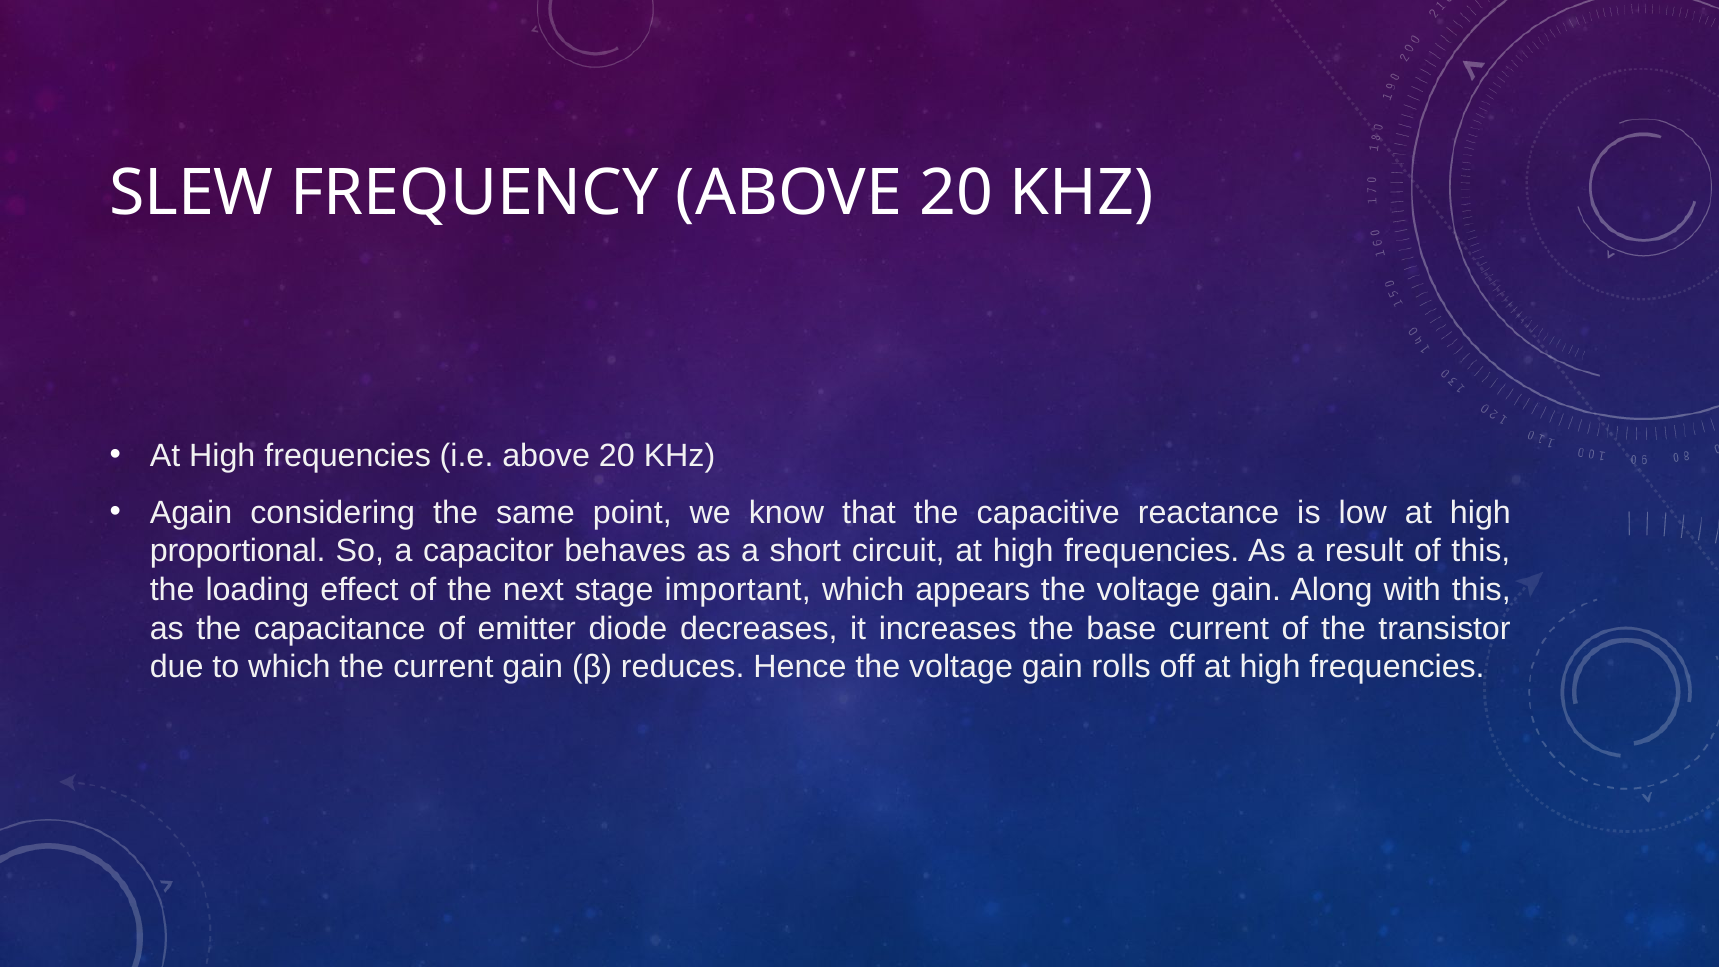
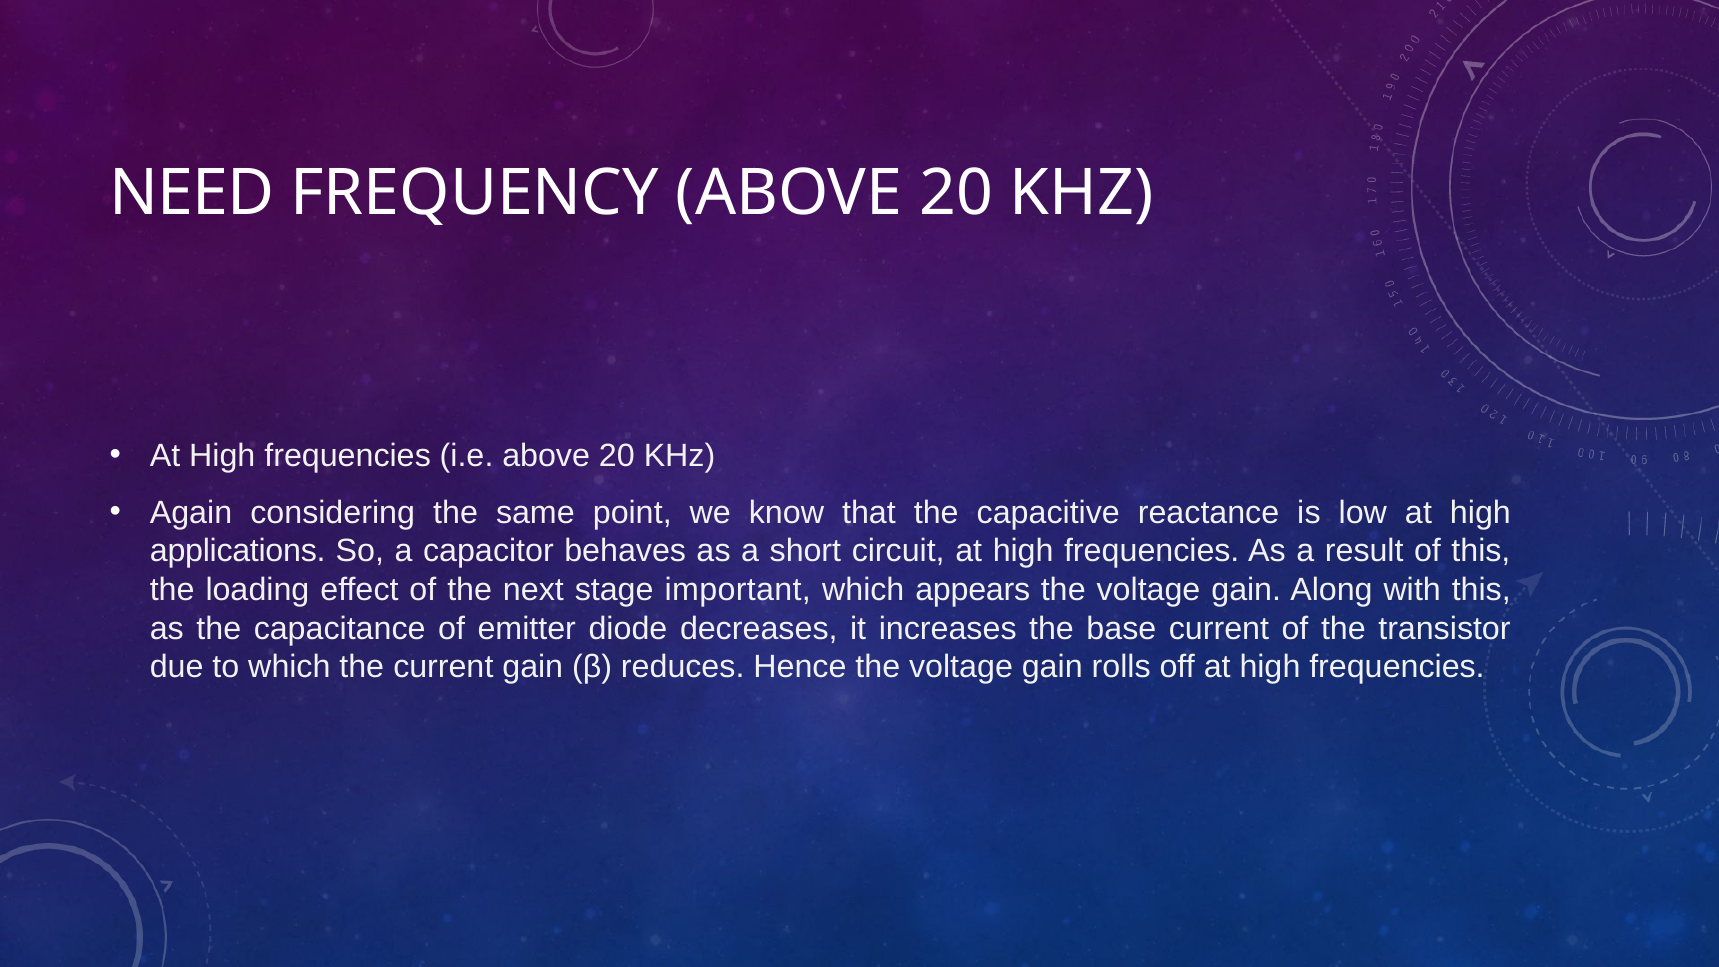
SLEW: SLEW -> NEED (192, 193)
proportional: proportional -> applications (238, 551)
